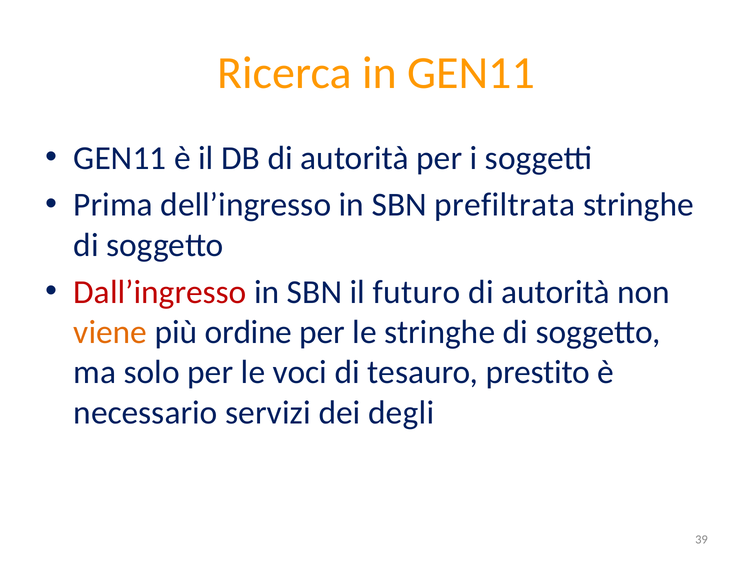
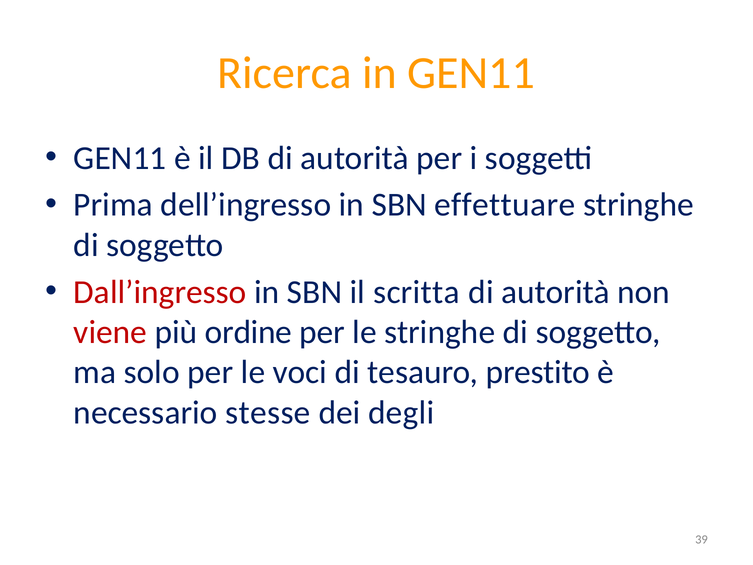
prefiltrata: prefiltrata -> effettuare (505, 205)
futuro: futuro -> scritta (417, 292)
viene colour: orange -> red (110, 332)
servizi: servizi -> stesse (268, 412)
